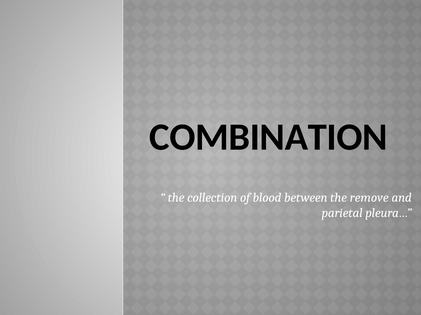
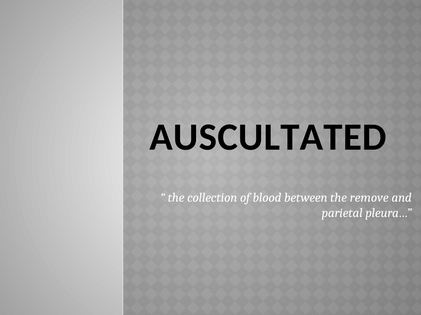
COMBINATION: COMBINATION -> AUSCULTATED (268, 137)
